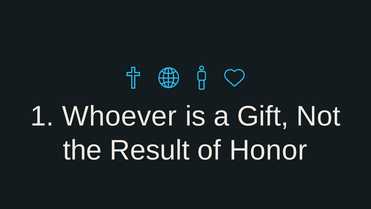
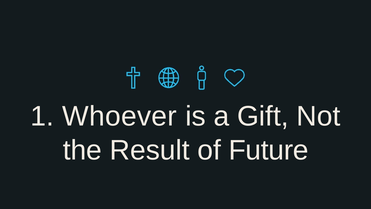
Honor: Honor -> Future (269, 150)
